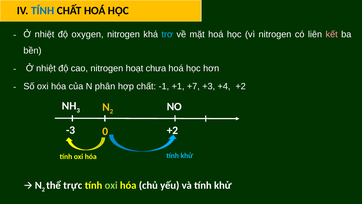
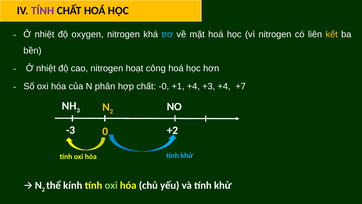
TÍNH colour: blue -> purple (43, 11)
kết colour: pink -> yellow (332, 34)
chưa: chưa -> công (156, 68)
-1: -1 -> -0 (164, 86)
+1 +7: +7 -> +4 (193, 86)
+4 +2: +2 -> +7 (241, 86)
trực: trực -> kính (73, 185)
